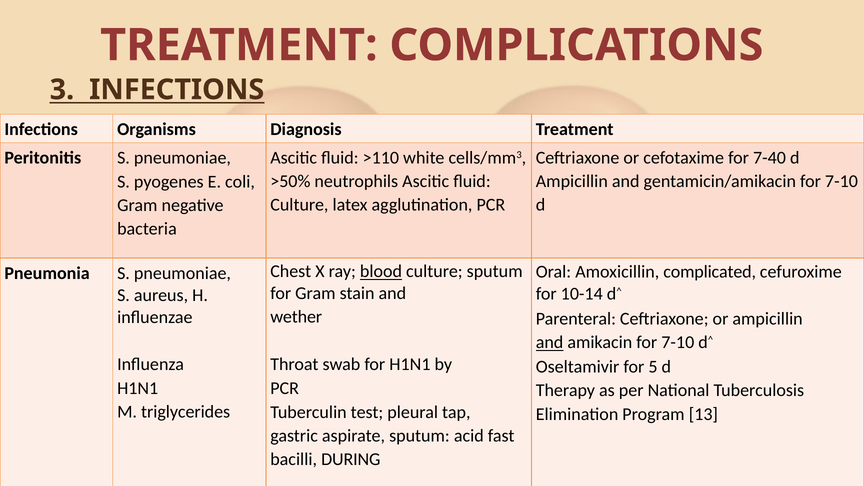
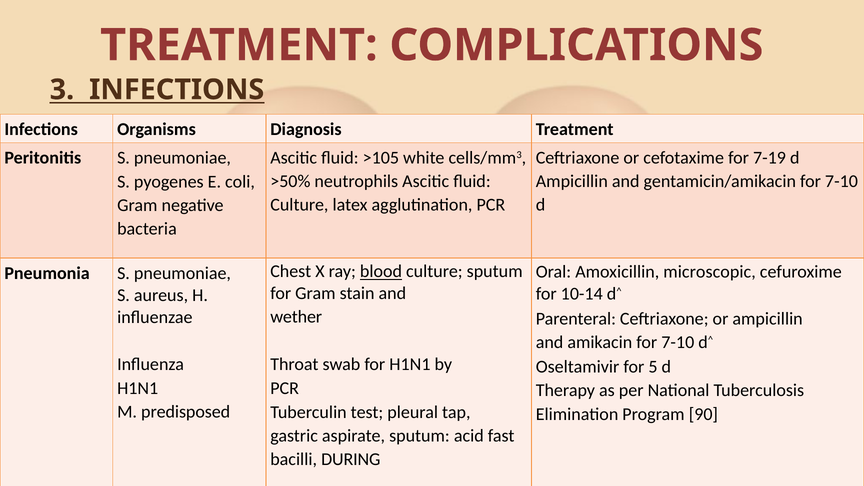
>110: >110 -> >105 (381, 158)
7-40: 7-40 -> 7-19 (769, 158)
complicated: complicated -> microscopic (710, 272)
and underline: present -> none (550, 343)
triglycerides: triglycerides -> predisposed (186, 412)
13: 13 -> 90 (703, 414)
